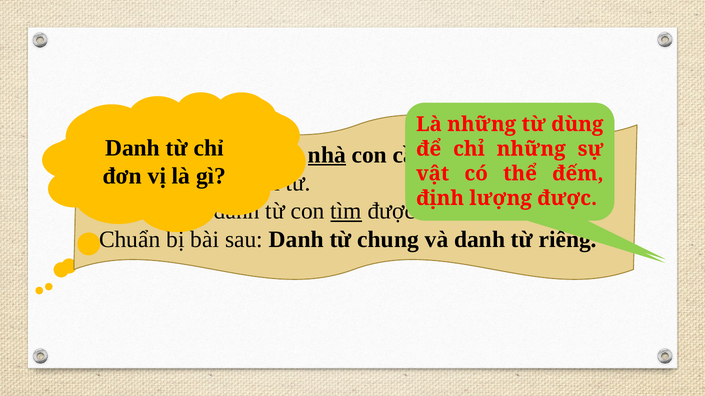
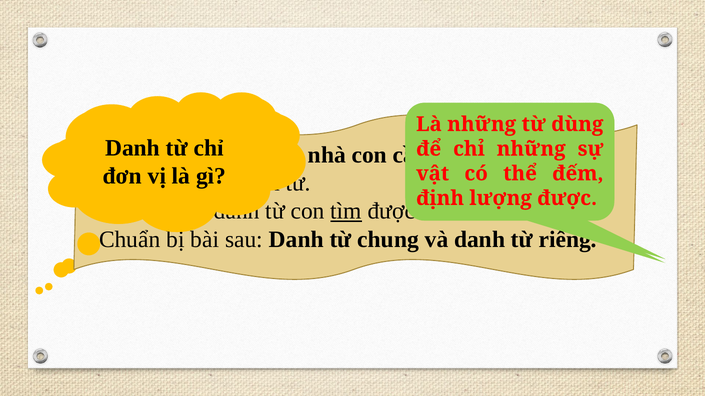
nhà underline: present -> none (327, 155)
